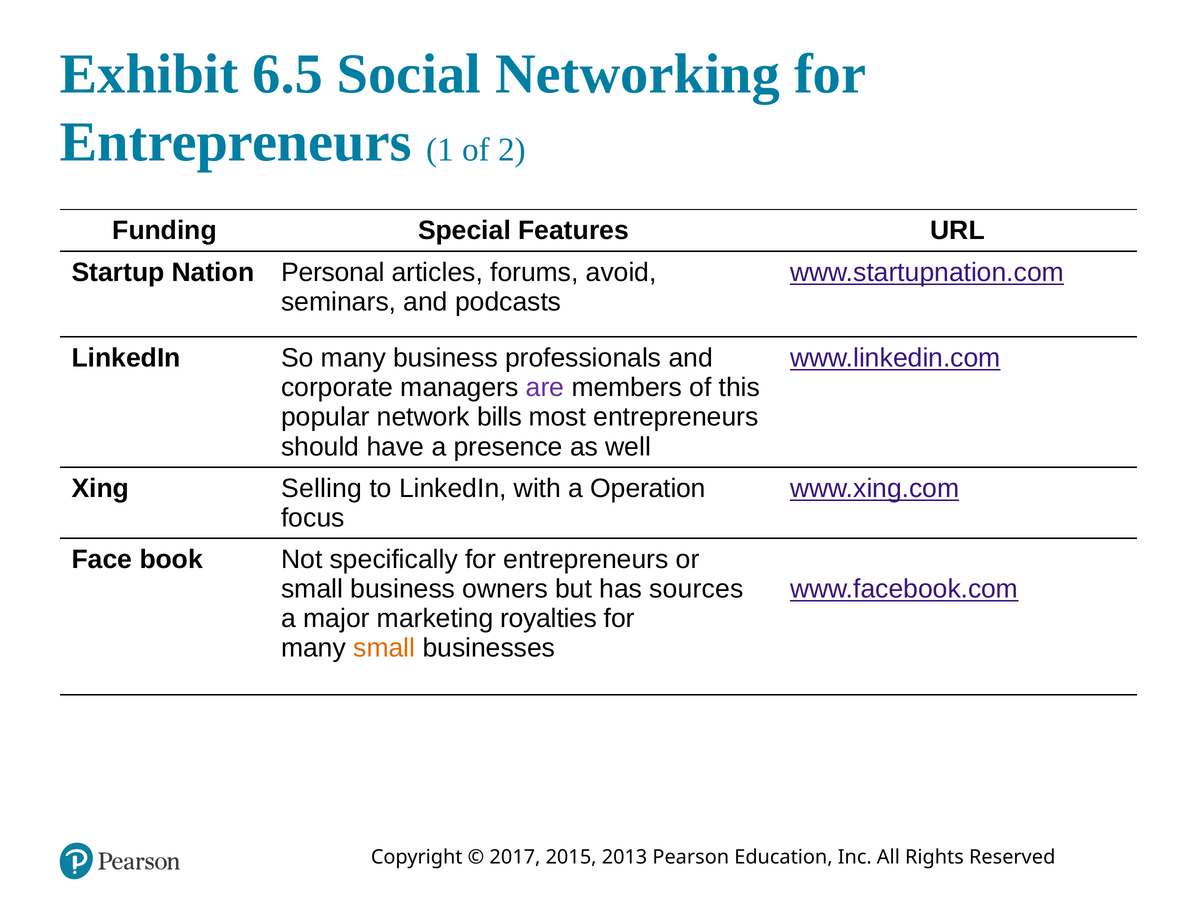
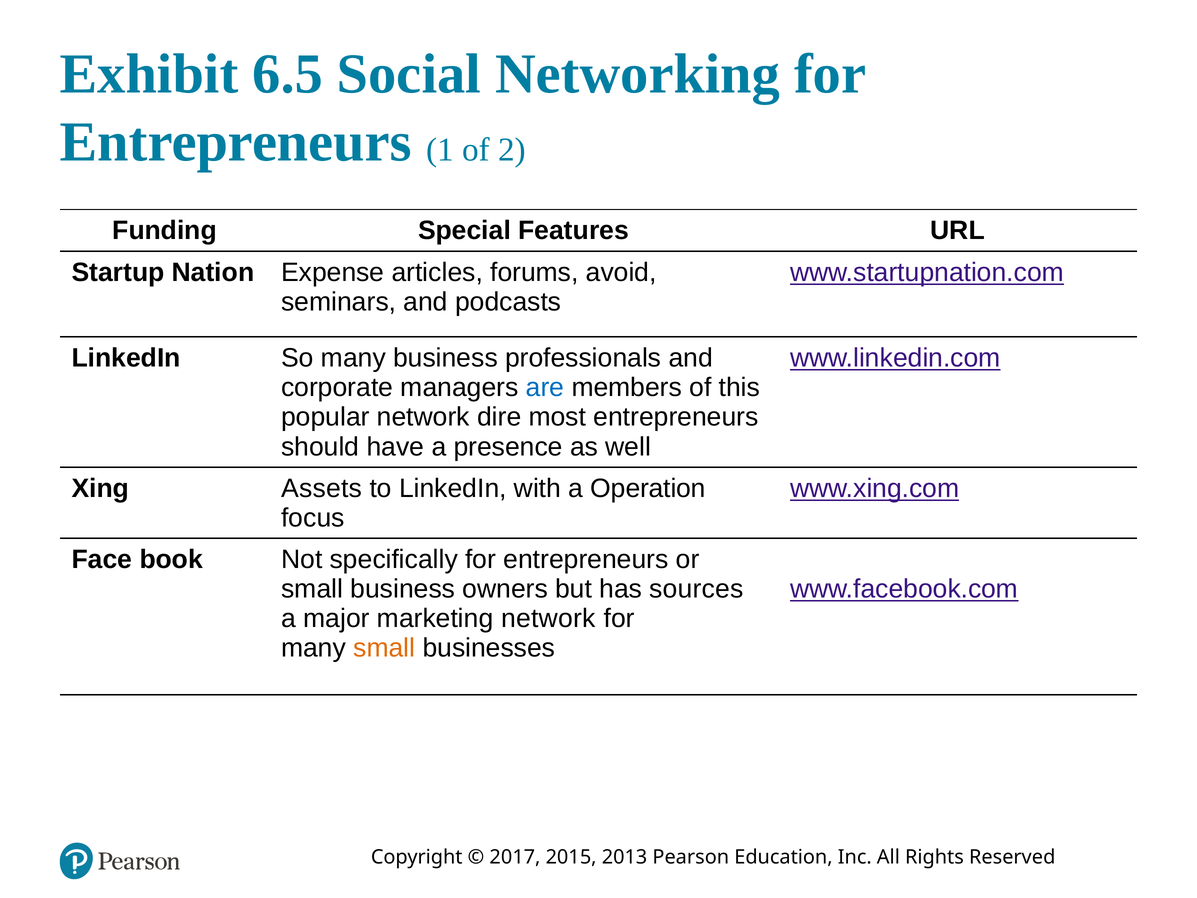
Personal: Personal -> Expense (333, 272)
are colour: purple -> blue (545, 388)
bills: bills -> dire (499, 417)
Selling: Selling -> Assets (322, 488)
marketing royalties: royalties -> network (548, 618)
